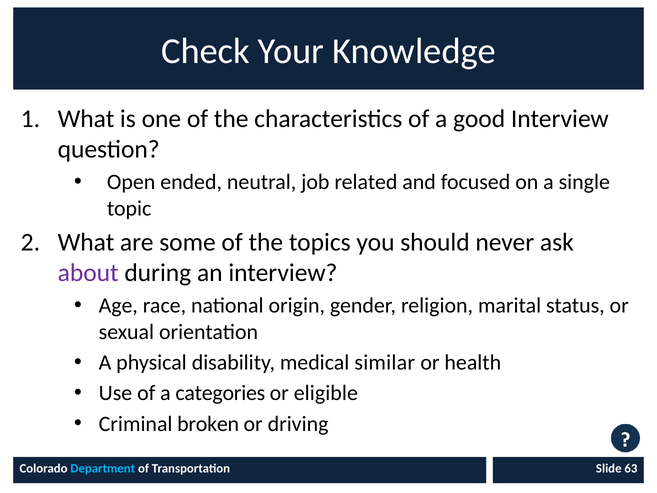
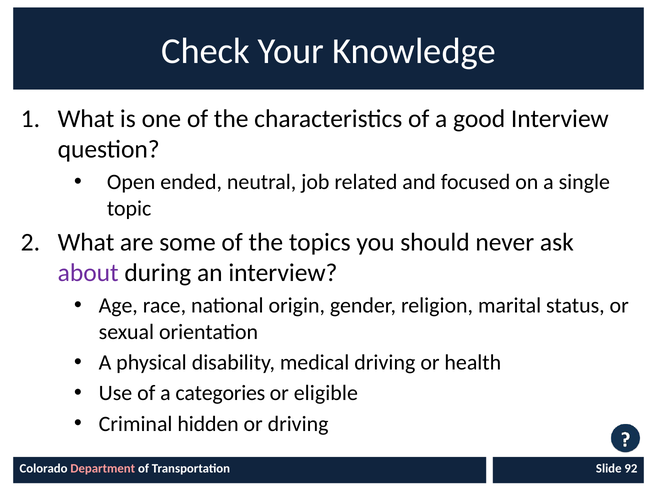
medical similar: similar -> driving (385, 362)
broken: broken -> hidden (208, 424)
Department colour: light blue -> pink (103, 469)
63: 63 -> 92 (631, 469)
